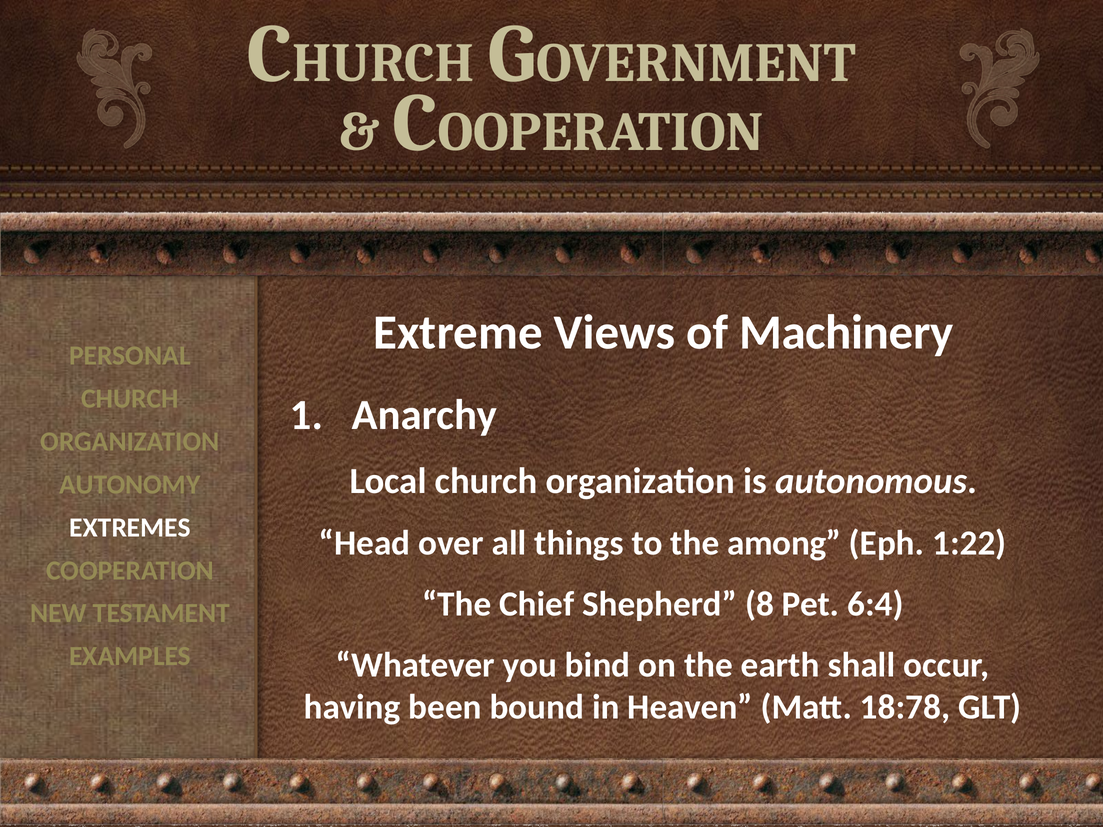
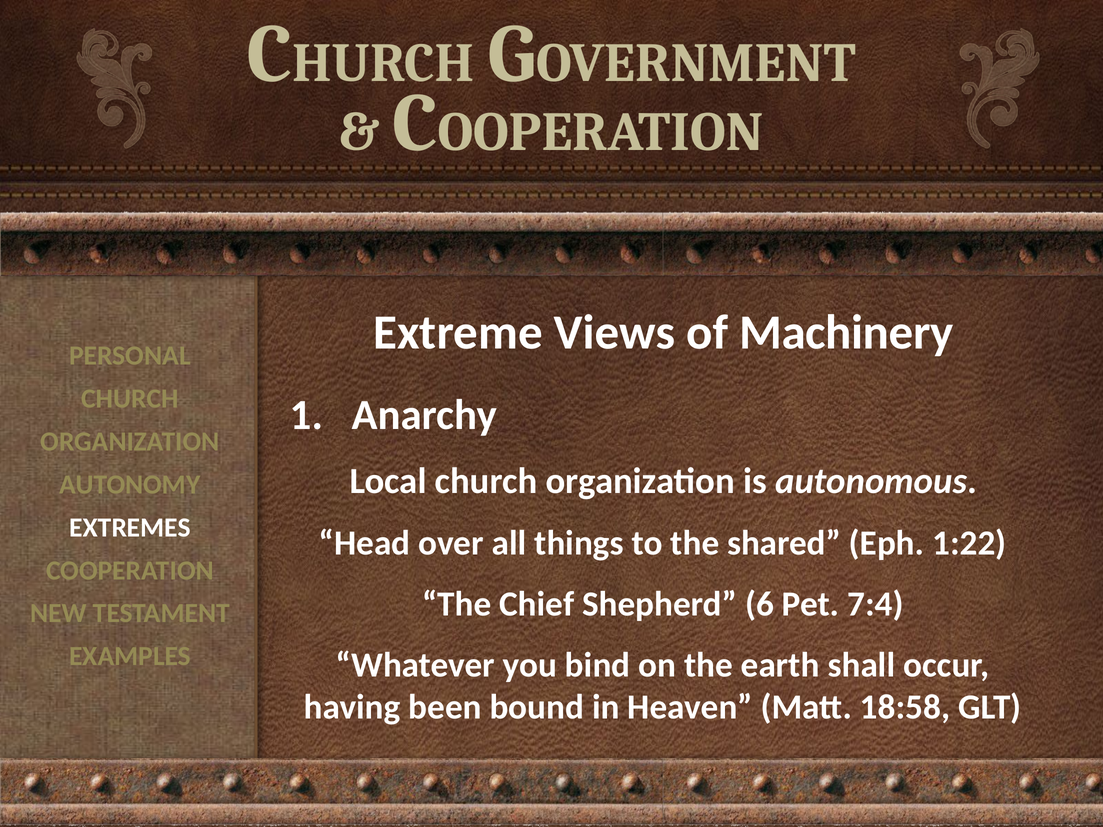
among: among -> shared (784, 543)
8: 8 -> 6 (760, 604)
6:4: 6:4 -> 7:4 (875, 604)
18:78: 18:78 -> 18:58 (905, 707)
